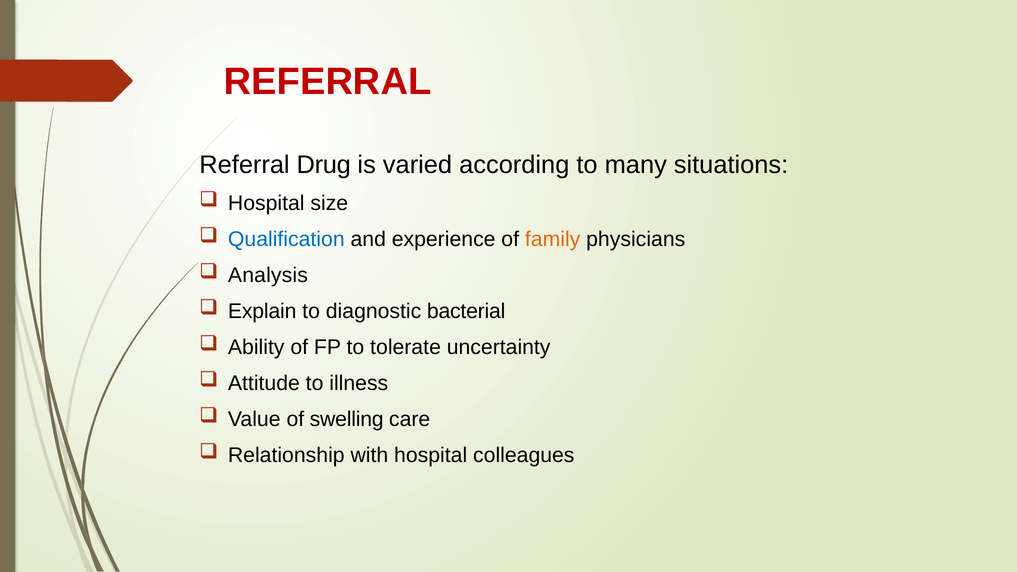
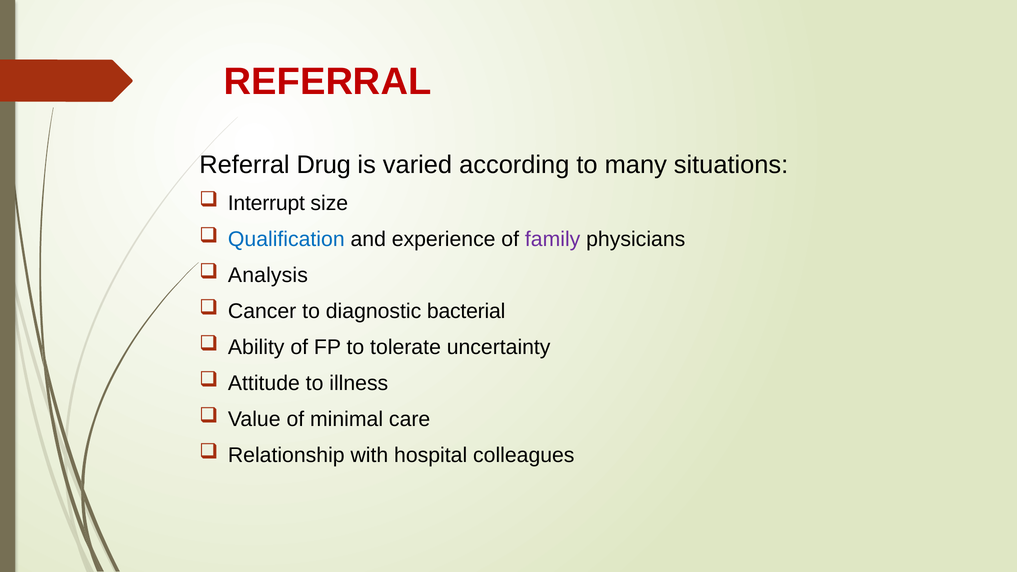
Hospital: Hospital -> Interrupt (266, 203)
family colour: orange -> purple (553, 239)
Explain: Explain -> Cancer (262, 311)
swelling: swelling -> minimal (347, 419)
